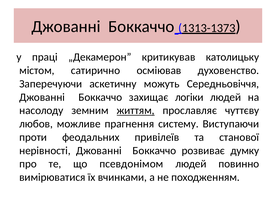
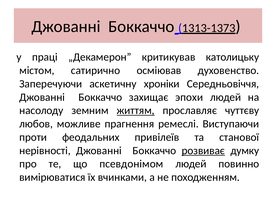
можуть: можуть -> хроніки (162, 84)
логіки: логіки -> эпохи (189, 97)
систему: систему -> ремеслі (178, 124)
розвиває underline: none -> present (203, 151)
